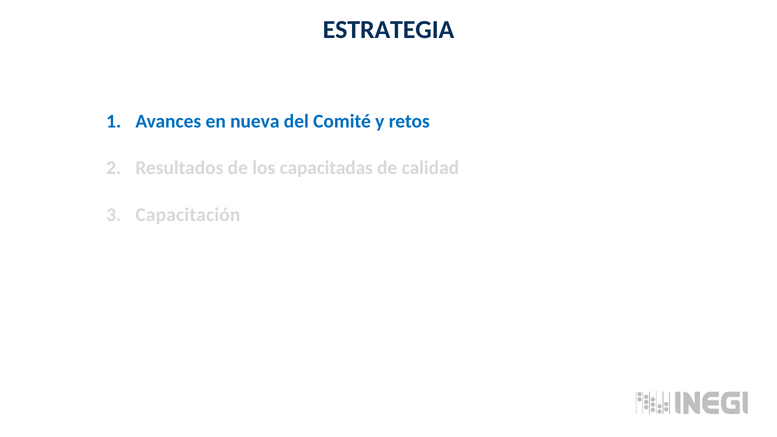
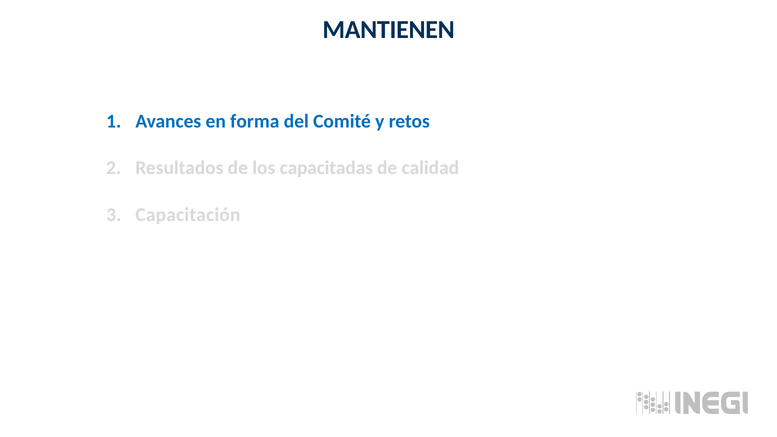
ESTRATEGIA: ESTRATEGIA -> MANTIENEN (389, 30)
nueva: nueva -> forma (255, 121)
